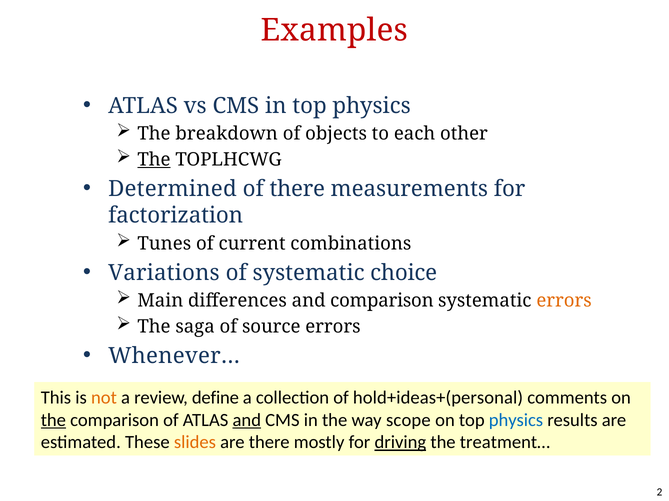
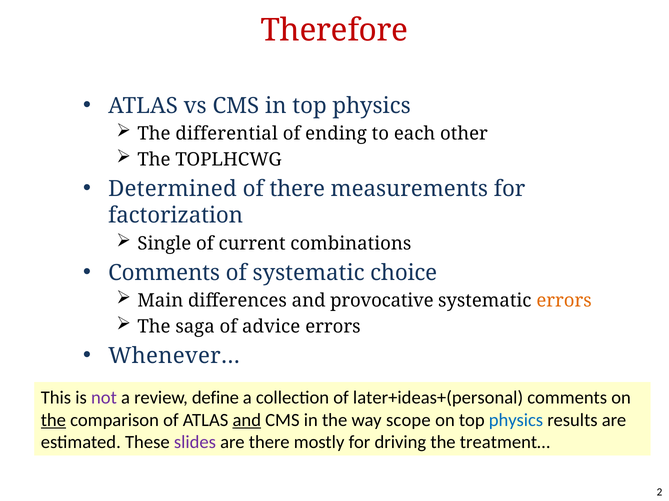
Examples: Examples -> Therefore (335, 30)
breakdown: breakdown -> differential (227, 134)
objects: objects -> ending (336, 134)
The underline: present -> none (154, 160)
Tunes: Tunes -> Single (164, 244)
Variations: Variations -> Comments (164, 273)
and comparison: comparison -> provocative (382, 301)
source: source -> advice (271, 327)
not colour: orange -> purple (104, 398)
hold+ideas+(personal: hold+ideas+(personal -> later+ideas+(personal (438, 398)
slides colour: orange -> purple (195, 443)
driving underline: present -> none (400, 443)
